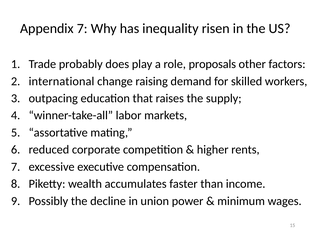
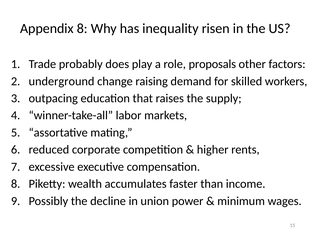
Appendix 7: 7 -> 8 (82, 28)
international: international -> underground (62, 81)
